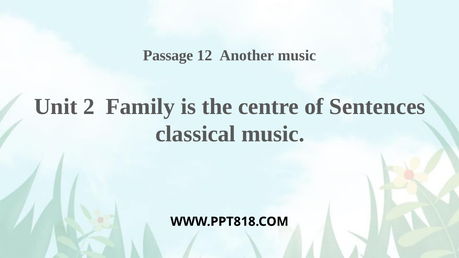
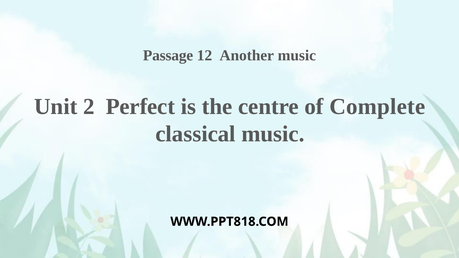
Family: Family -> Perfect (140, 107)
Sentences: Sentences -> Complete (377, 107)
